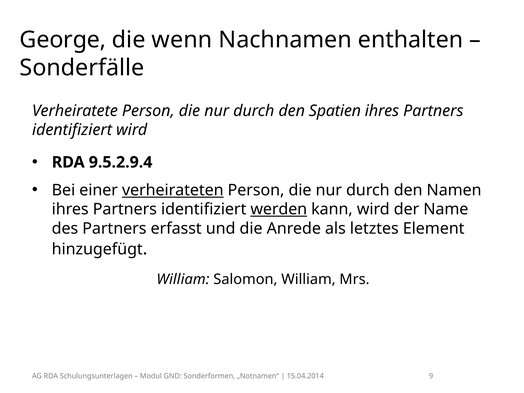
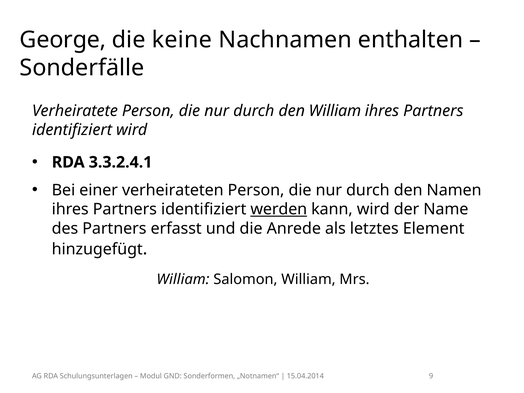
wenn: wenn -> keine (182, 40)
den Spatien: Spatien -> William (335, 111)
9.5.2.9.4: 9.5.2.9.4 -> 3.3.2.4.1 (121, 162)
verheirateten underline: present -> none (173, 190)
